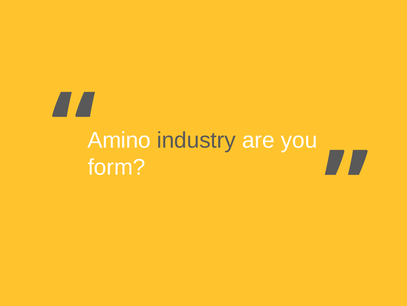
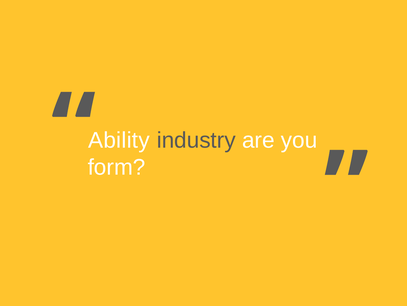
Amino: Amino -> Ability (119, 140)
